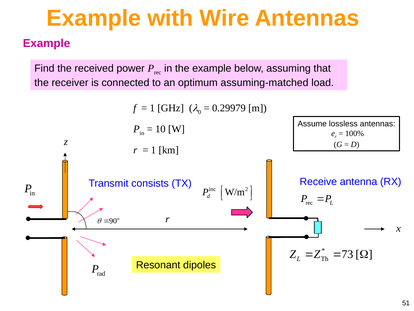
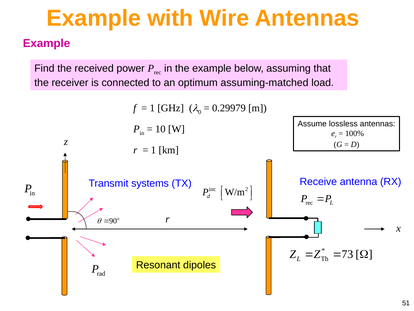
consists: consists -> systems (150, 183)
